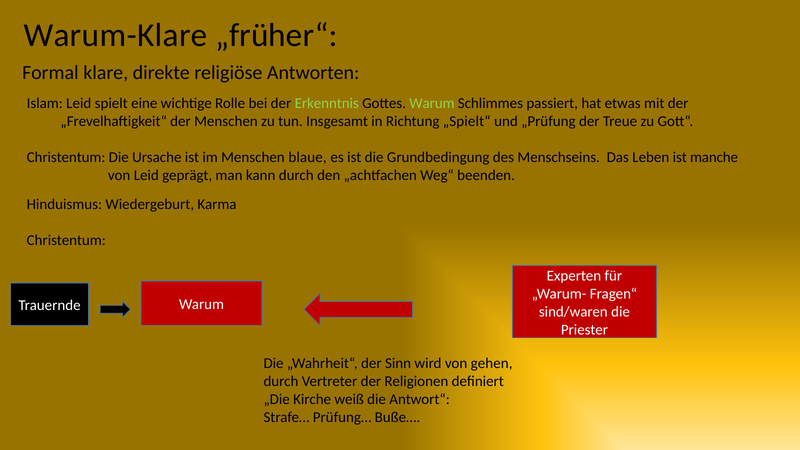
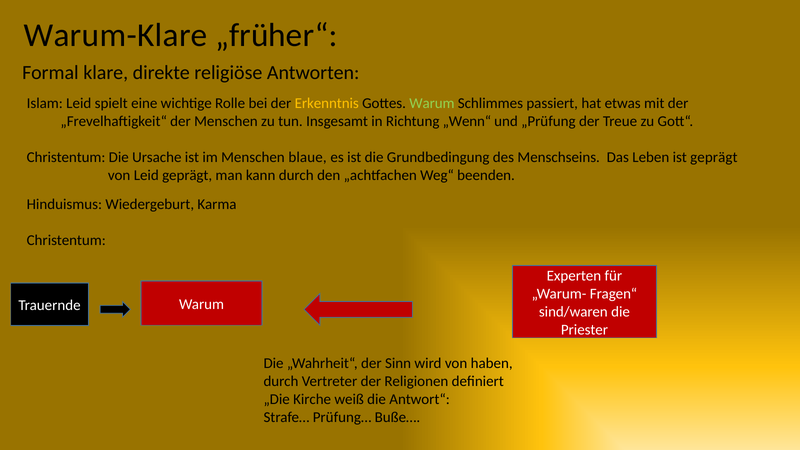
Erkenntnis colour: light green -> yellow (327, 103)
„Spielt“: „Spielt“ -> „Wenn“ (467, 121)
ist manche: manche -> geprägt (714, 157)
gehen: gehen -> haben (492, 363)
